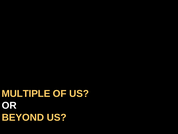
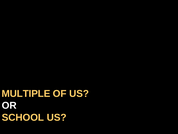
BEYOND: BEYOND -> SCHOOL (23, 117)
